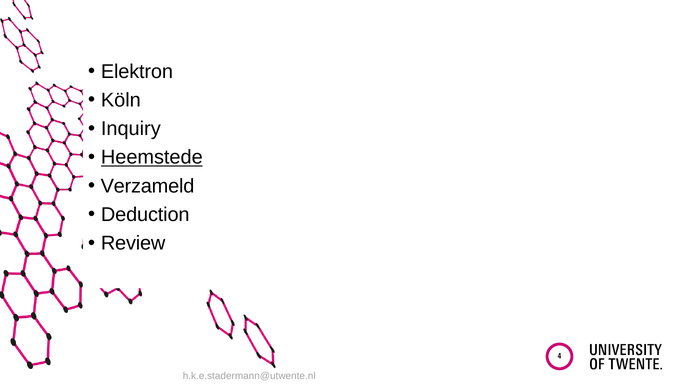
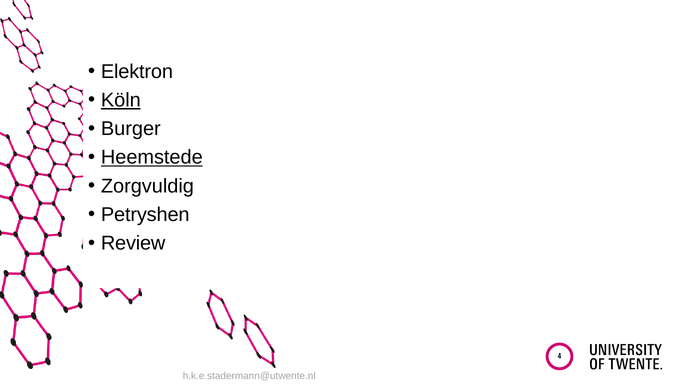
Köln underline: none -> present (121, 100)
Inquiry: Inquiry -> Burger (131, 129)
Verzameld: Verzameld -> Zorgvuldig (147, 186)
Deduction: Deduction -> Petryshen (145, 215)
